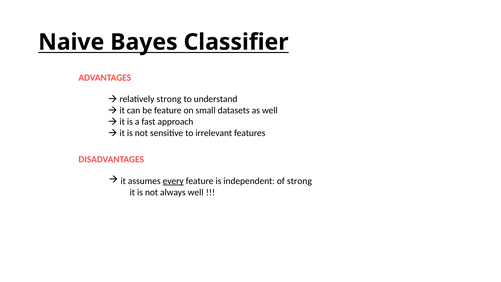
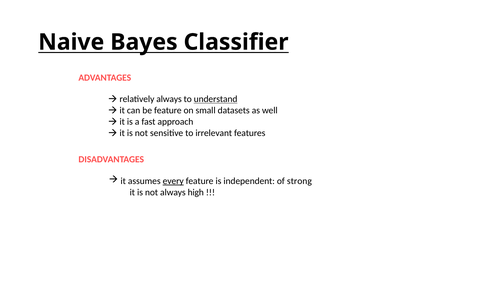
relatively strong: strong -> always (169, 99)
understand underline: none -> present (216, 99)
always well: well -> high (196, 192)
